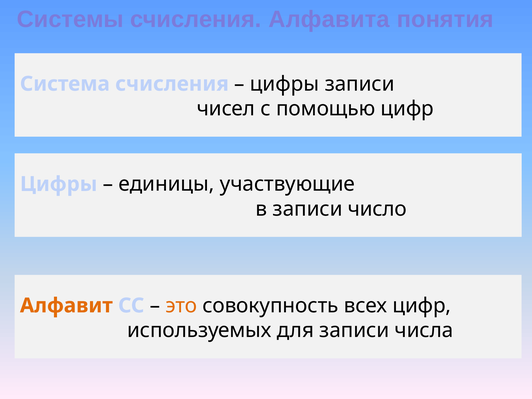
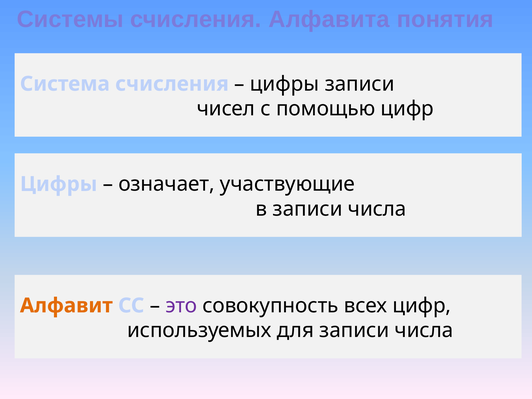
единицы: единицы -> означает (166, 184)
в записи число: число -> числа (377, 209)
это colour: orange -> purple (181, 306)
